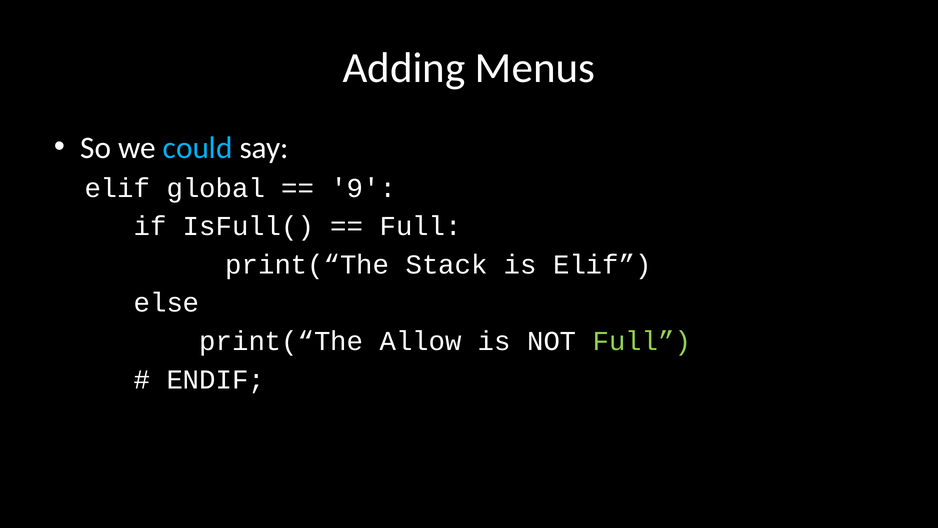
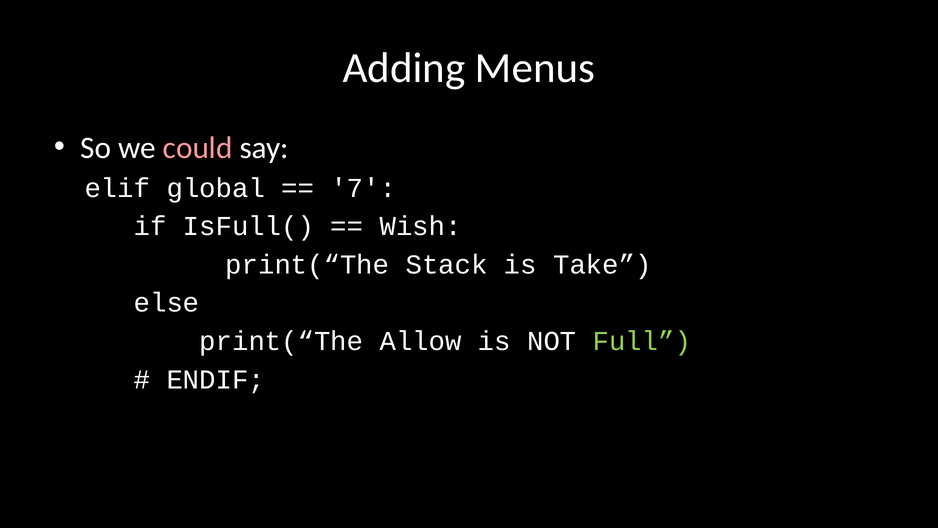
could colour: light blue -> pink (198, 148)
9: 9 -> 7 (363, 188)
Full: Full -> Wish (421, 226)
is Elif: Elif -> Take (602, 264)
